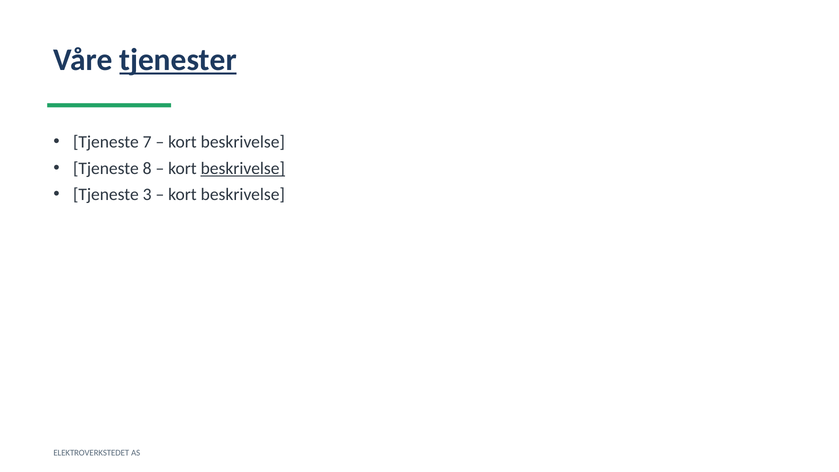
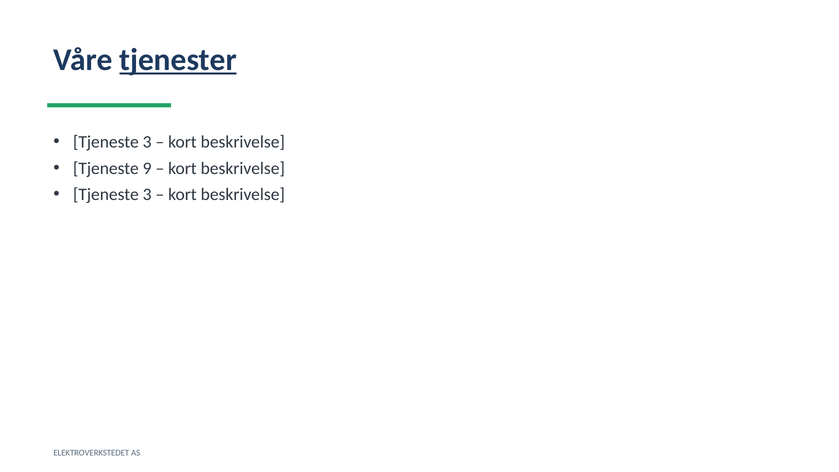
7: 7 -> 3 (147, 142)
8: 8 -> 9 (147, 168)
beskrivelse underline: present -> none (243, 168)
